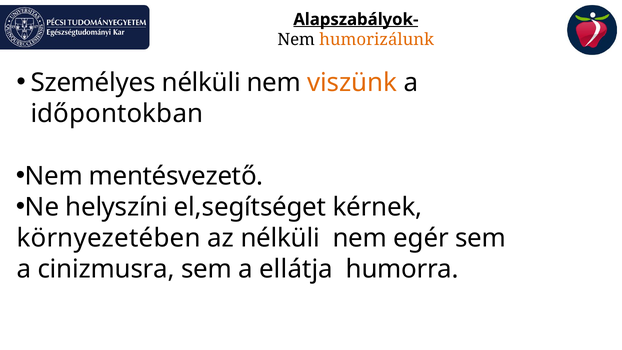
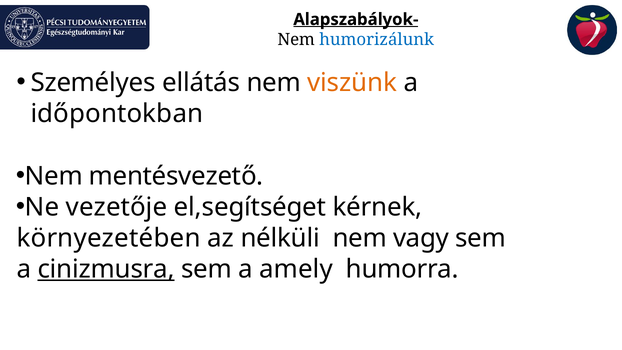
humorizálunk colour: orange -> blue (377, 40)
Személyes nélküli: nélküli -> ellátás (201, 83)
helyszíni: helyszíni -> vezetője (117, 207)
egér: egér -> vagy (421, 238)
cinizmusra underline: none -> present (106, 269)
ellátja: ellátja -> amely (296, 269)
